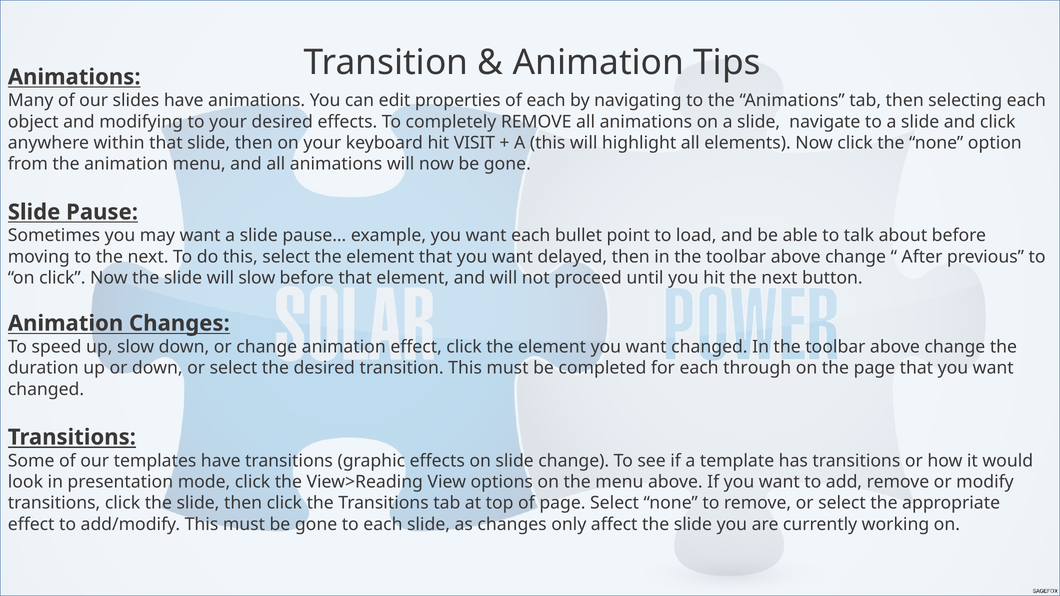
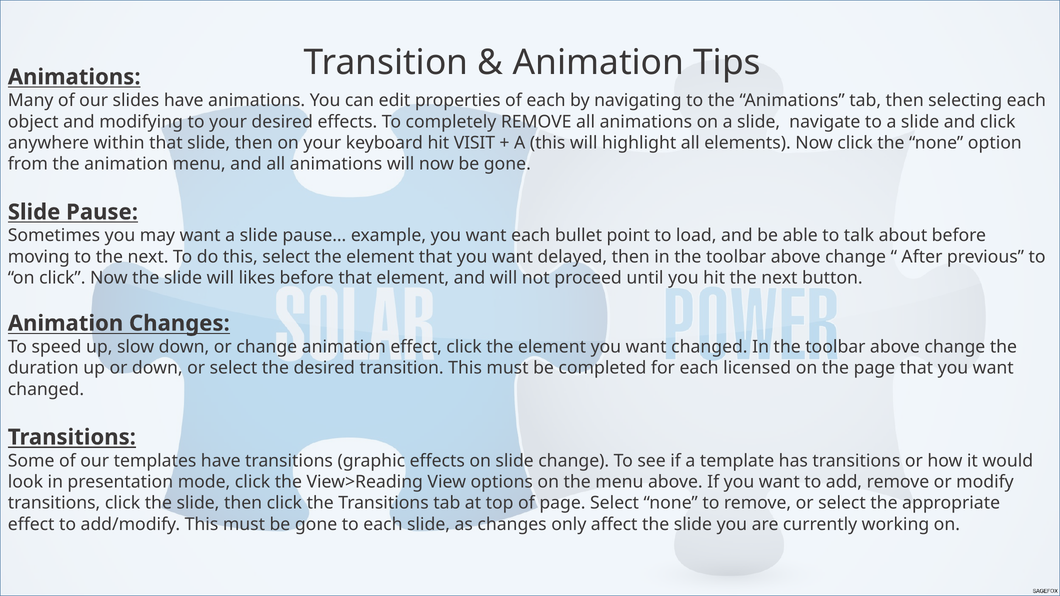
will slow: slow -> likes (257, 278)
through: through -> licensed (757, 368)
